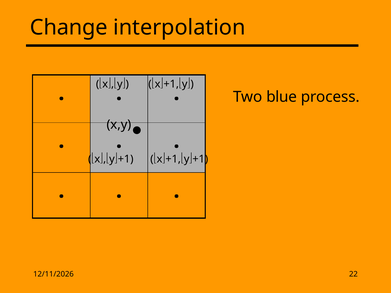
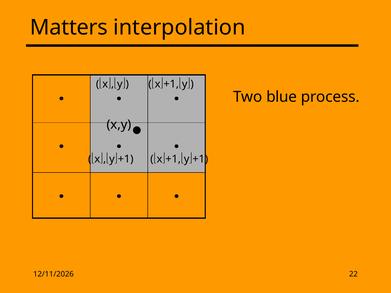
Change: Change -> Matters (69, 28)
